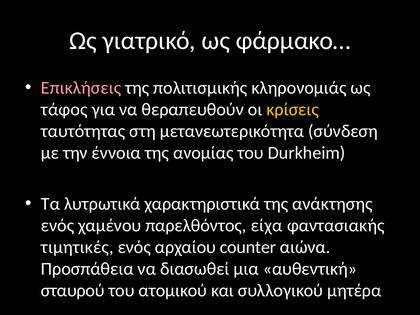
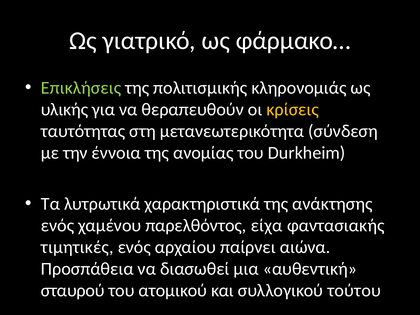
Επικλήσεις colour: pink -> light green (81, 88)
τάφος: τάφος -> υλικής (64, 109)
counter: counter -> παίρνει (248, 247)
μητέρα: μητέρα -> τούτου (354, 291)
